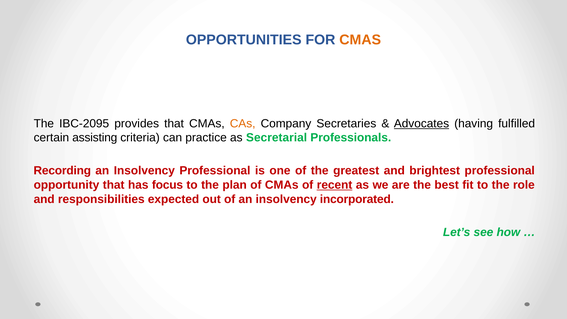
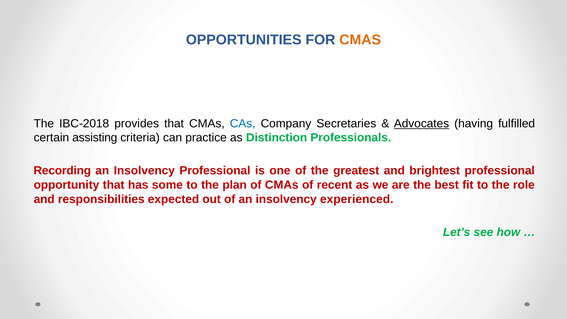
IBC-2095: IBC-2095 -> IBC-2018 (84, 123)
CAs colour: orange -> blue (243, 123)
Secretarial: Secretarial -> Distinction (277, 138)
focus: focus -> some (167, 185)
recent underline: present -> none (335, 185)
incorporated: incorporated -> experienced (357, 199)
